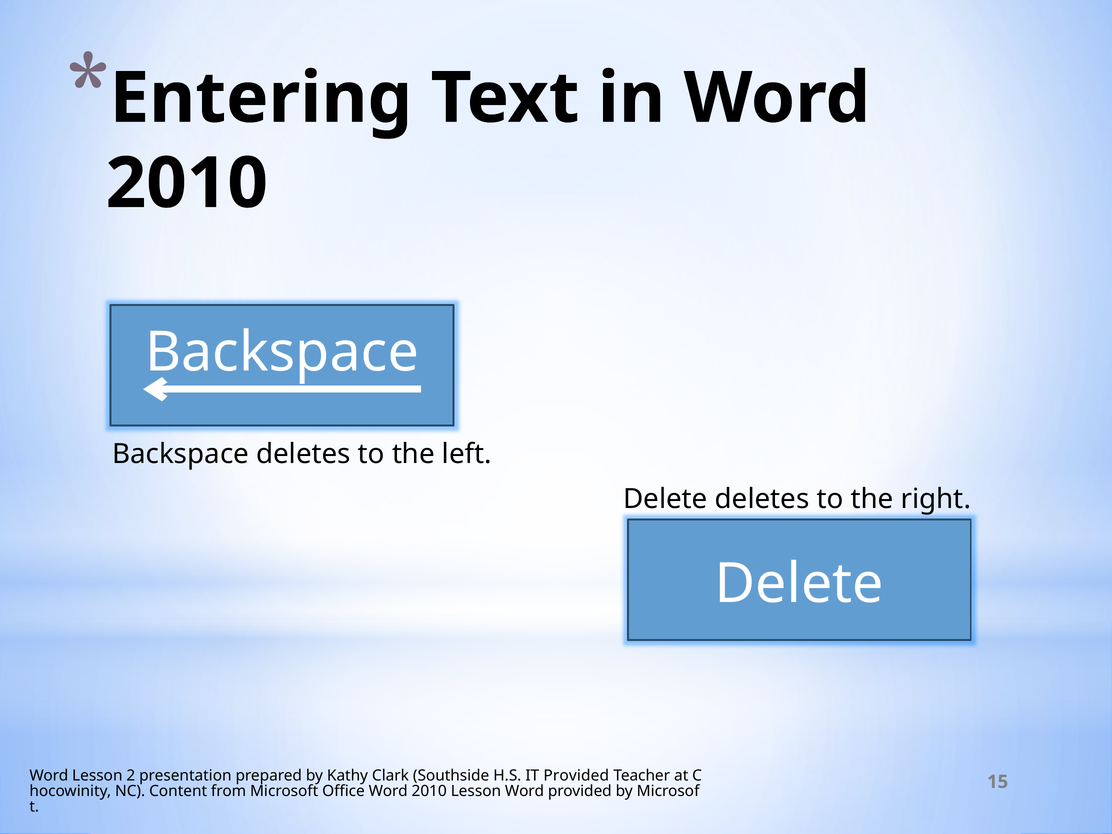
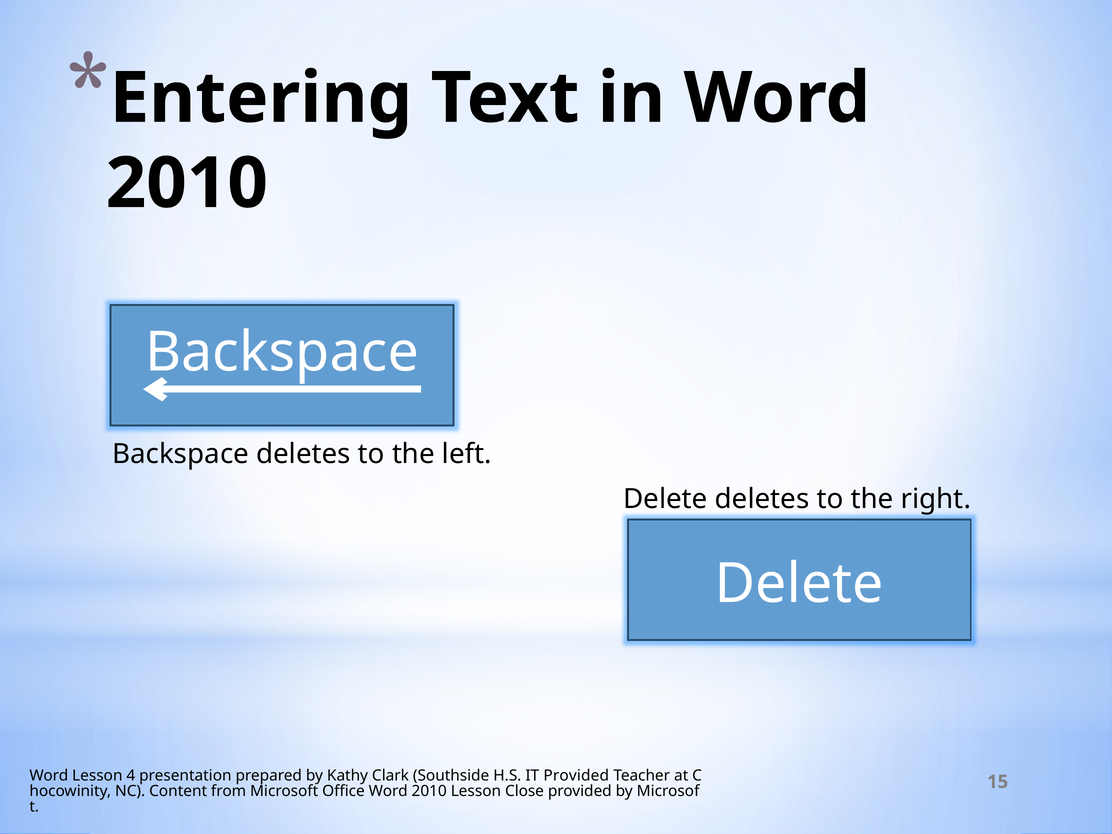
2: 2 -> 4 (131, 776)
Lesson Word: Word -> Close (524, 791)
